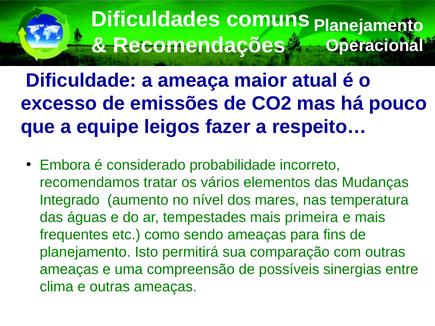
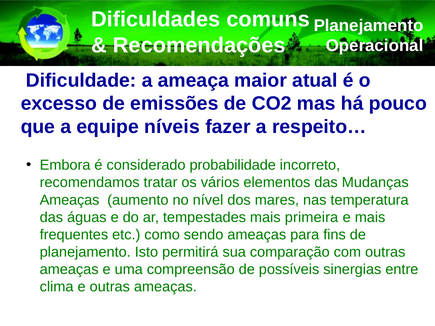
leigos: leigos -> níveis (172, 127)
Integrado: Integrado -> Ameaças (70, 200)
